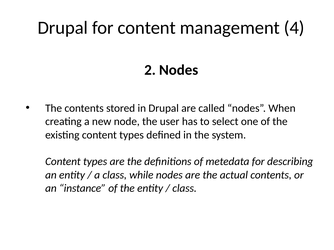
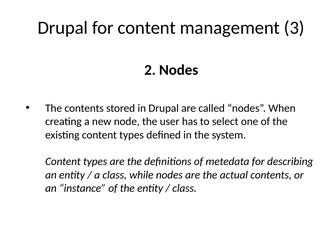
4: 4 -> 3 (294, 28)
